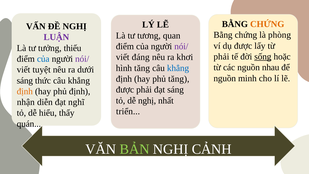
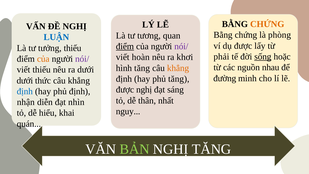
LUẬN colour: purple -> blue (56, 37)
điểm underline: none -> present (125, 46)
đáng: đáng -> hoàn (141, 57)
của colour: blue -> orange (43, 59)
khẳng colour: blue -> orange (178, 68)
viết tuyệt: tuyệt -> thiếu (42, 70)
nguồn: nguồn -> đường (225, 78)
sáng: sáng -> dưới (25, 80)
được phải: phải -> nghị (144, 90)
định colour: orange -> blue (25, 91)
dễ nghị: nghị -> thân (147, 100)
nghĩ: nghĩ -> nhìn (76, 102)
triển: triển -> nguy (128, 111)
thấy: thấy -> khai (67, 113)
NGHỊ CẢNH: CẢNH -> TĂNG (212, 149)
